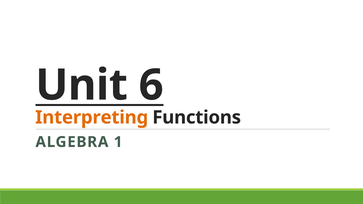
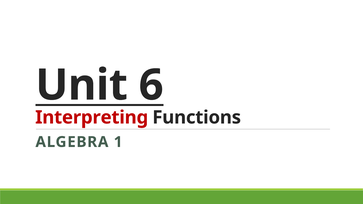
Interpreting colour: orange -> red (92, 118)
